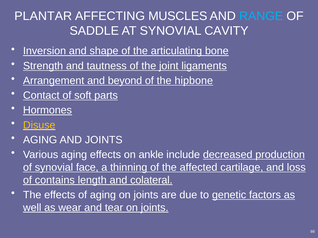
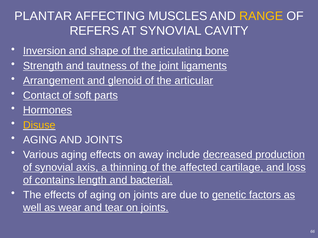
RANGE colour: light blue -> yellow (261, 16)
SADDLE: SADDLE -> REFERS (94, 31)
beyond: beyond -> glenoid (125, 81)
hipbone: hipbone -> articular (194, 81)
ankle: ankle -> away (151, 155)
face: face -> axis (87, 168)
colateral: colateral -> bacterial (151, 180)
